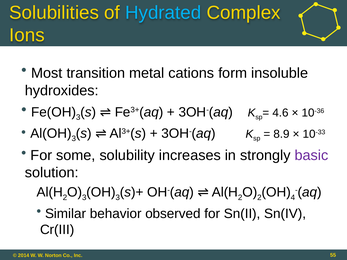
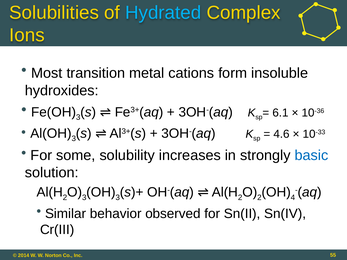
4.6: 4.6 -> 6.1 (280, 113)
8.9: 8.9 -> 4.6 (281, 134)
basic colour: purple -> blue (312, 155)
